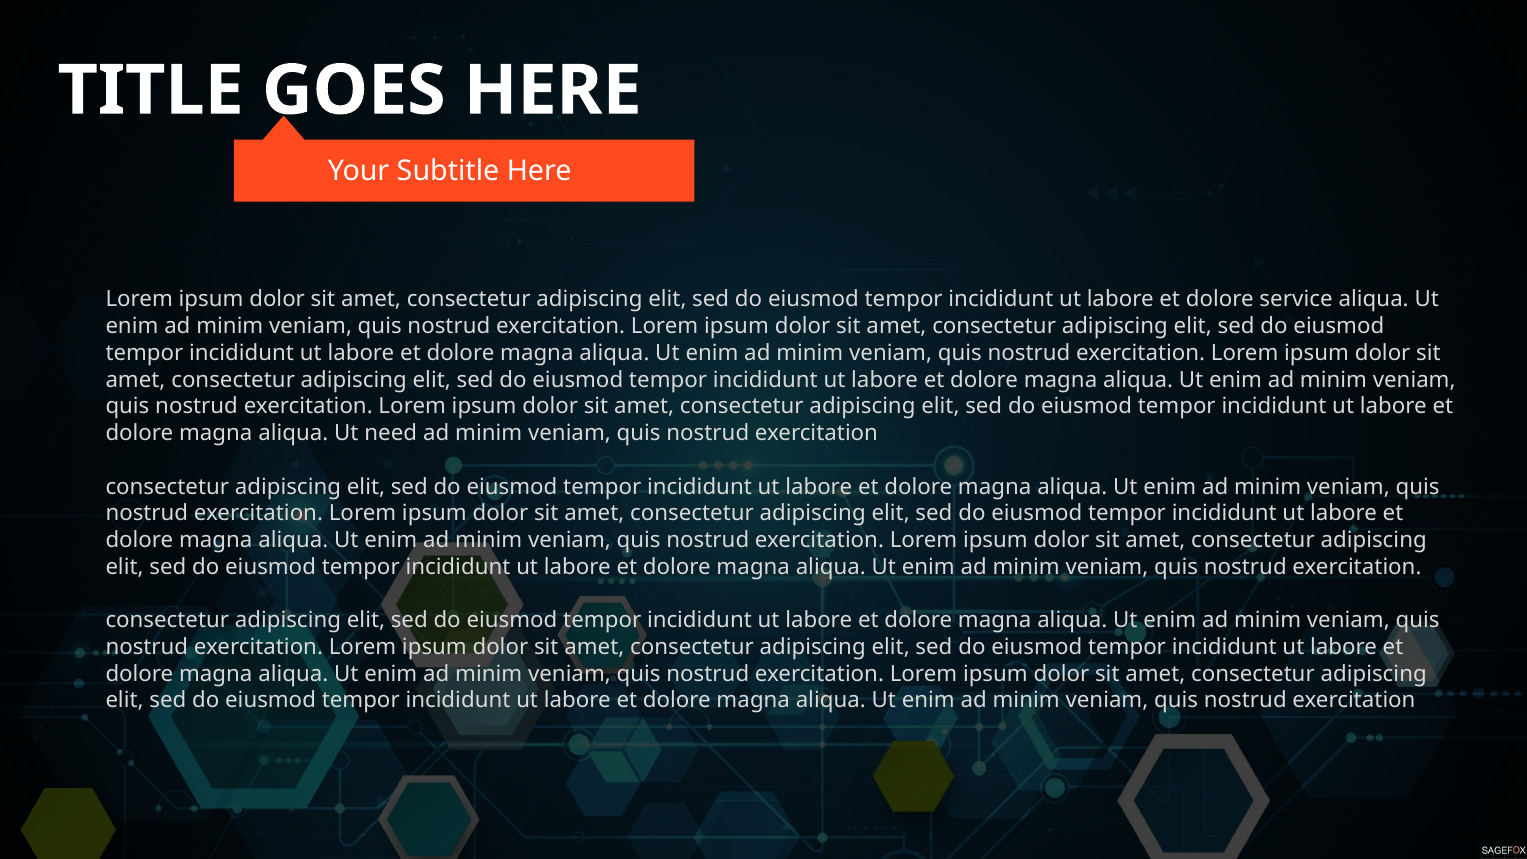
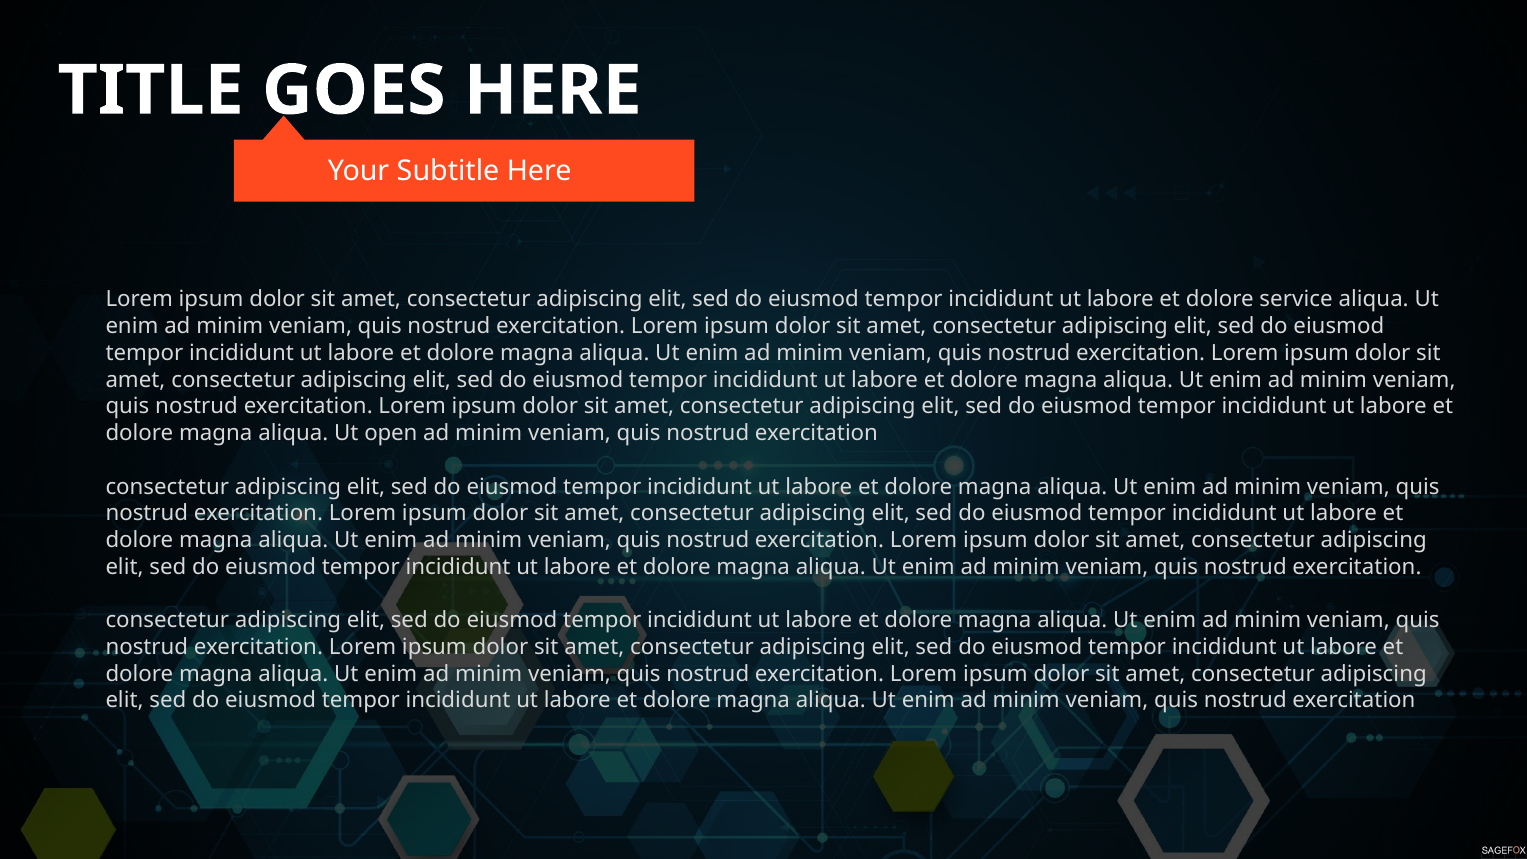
need: need -> open (391, 433)
